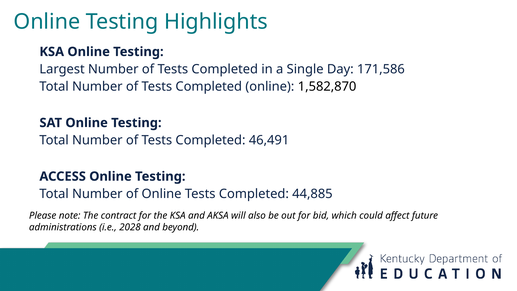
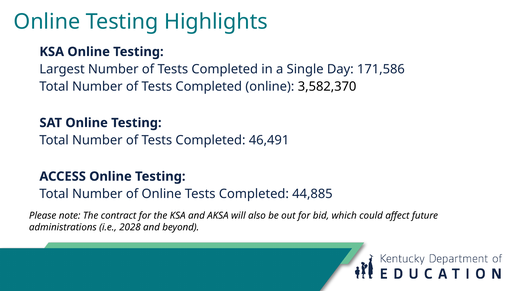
1,582,870: 1,582,870 -> 3,582,370 (327, 87)
